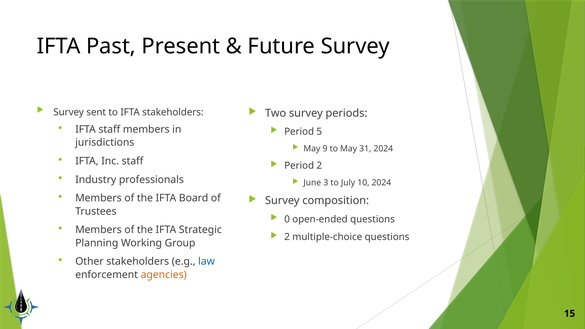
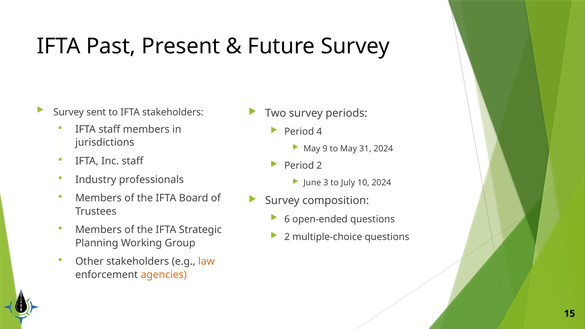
5: 5 -> 4 (319, 132)
0: 0 -> 6 (287, 219)
law colour: blue -> orange (207, 262)
